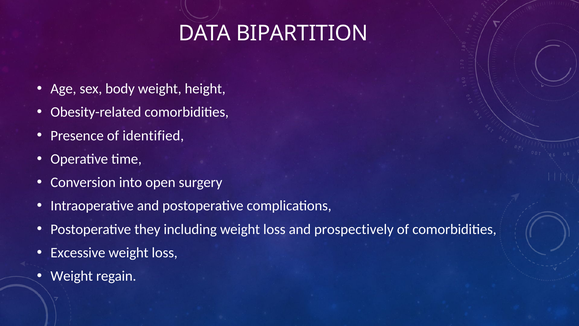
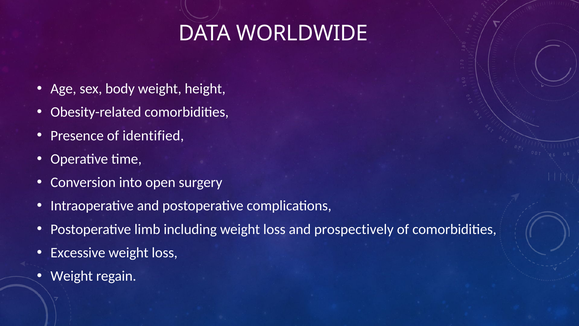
BIPARTITION: BIPARTITION -> WORLDWIDE (302, 33)
they: they -> limb (147, 229)
